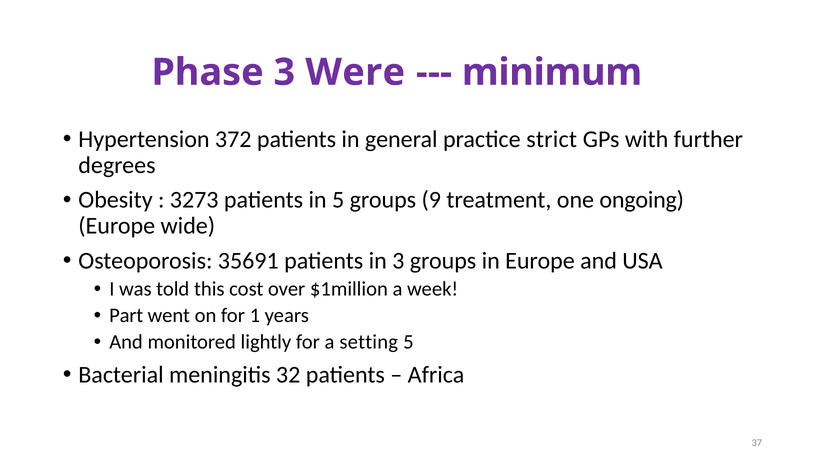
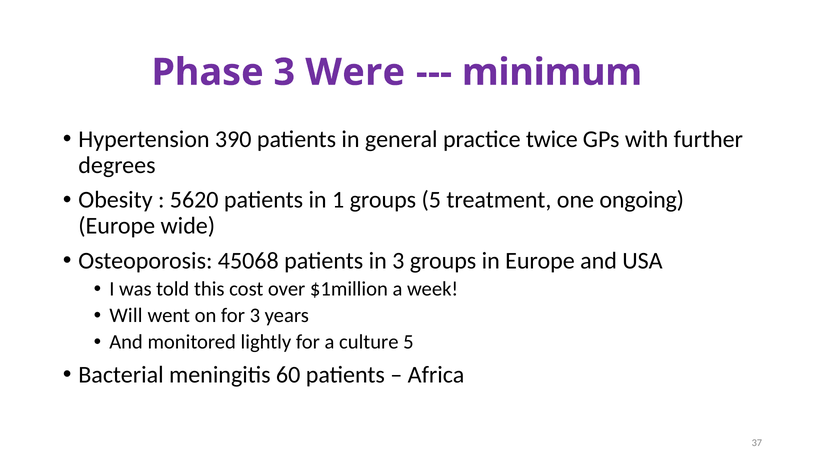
372: 372 -> 390 (233, 139)
strict: strict -> twice (552, 139)
3273: 3273 -> 5620 (194, 200)
in 5: 5 -> 1 (338, 200)
groups 9: 9 -> 5 (431, 200)
35691: 35691 -> 45068 (248, 261)
Part: Part -> Will (126, 316)
for 1: 1 -> 3 (255, 316)
setting: setting -> culture (369, 342)
32: 32 -> 60 (288, 375)
